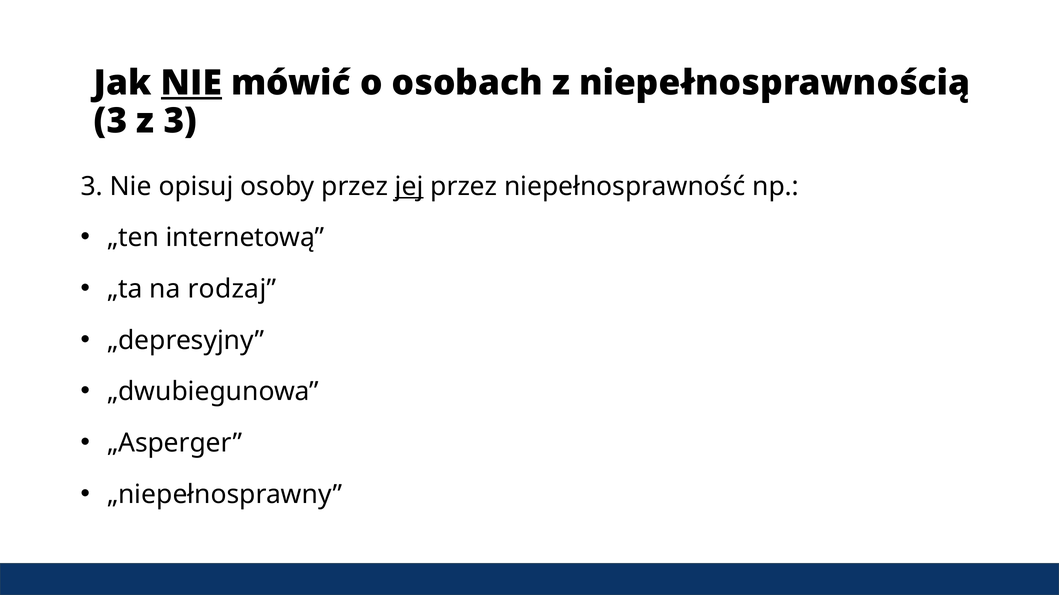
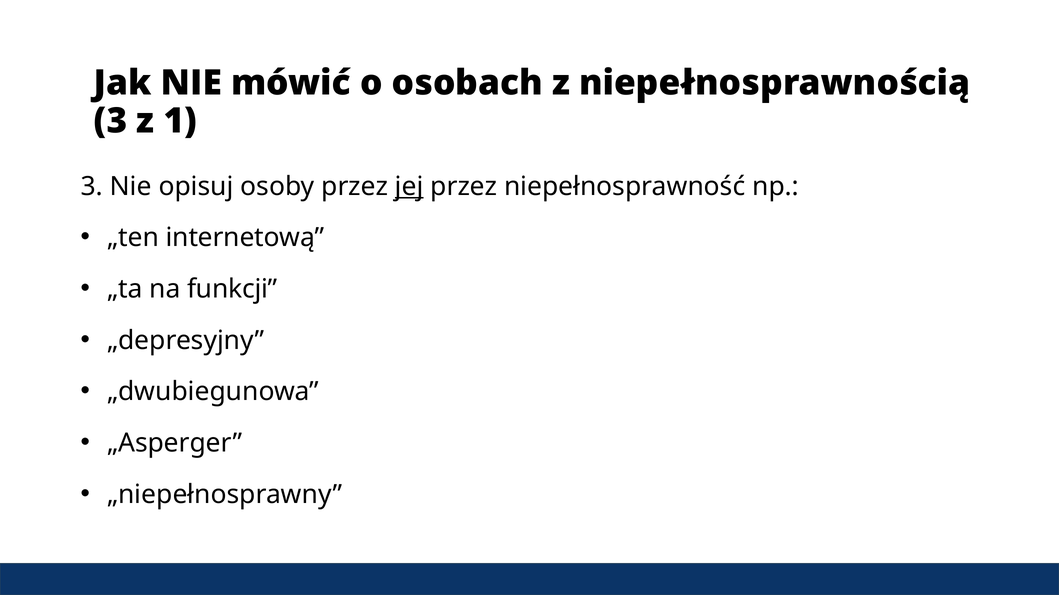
NIE underline: present -> none (191, 83)
z 3: 3 -> 1 (180, 121)
rodzaj: rodzaj -> funkcji (232, 289)
